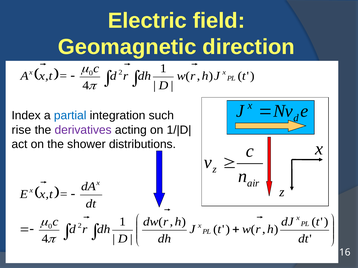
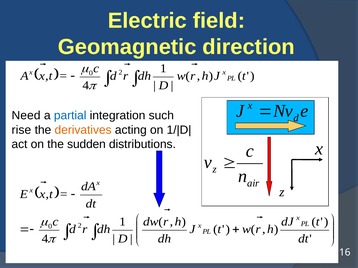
Index: Index -> Need (26, 116)
derivatives colour: purple -> orange (83, 130)
shower: shower -> sudden (86, 144)
